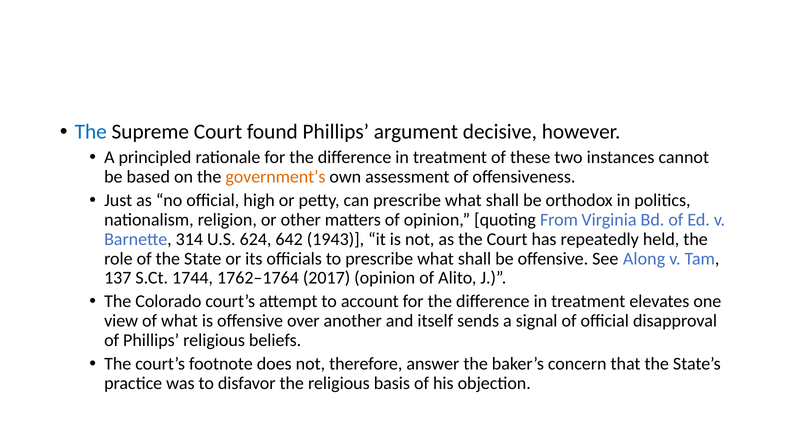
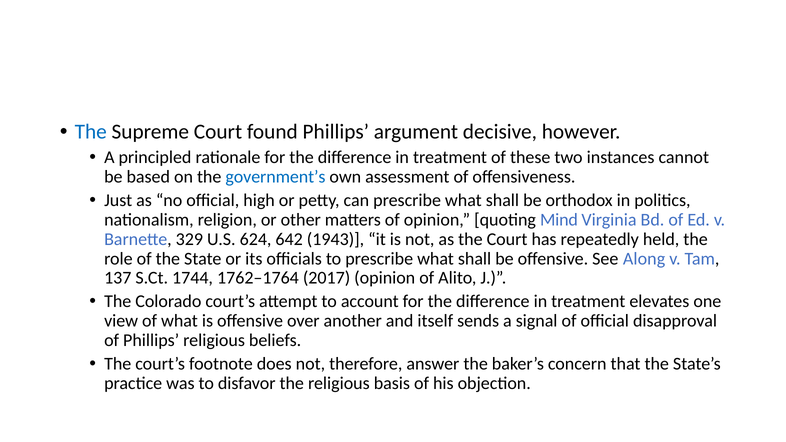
government’s colour: orange -> blue (275, 177)
From: From -> Mind (559, 220)
314: 314 -> 329 (189, 239)
